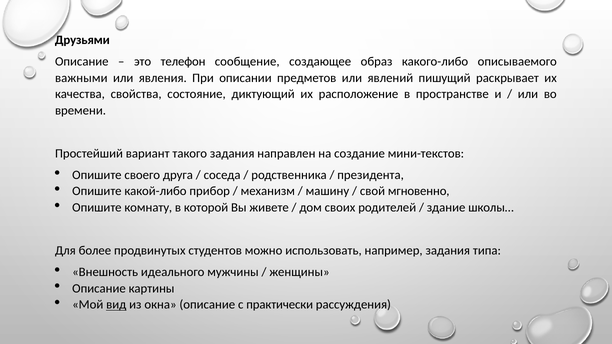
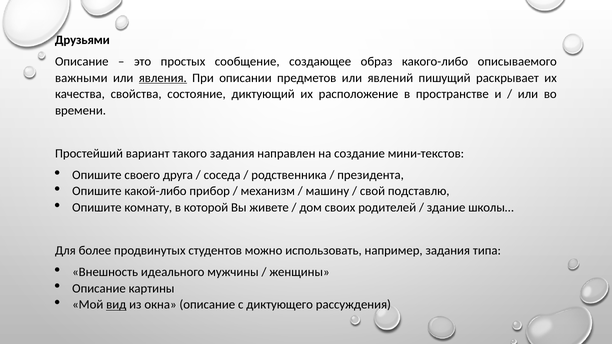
телефон: телефон -> простых (183, 61)
явления underline: none -> present (163, 78)
мгновенно: мгновенно -> подставлю (419, 191)
практически: практически -> диктующего (280, 305)
